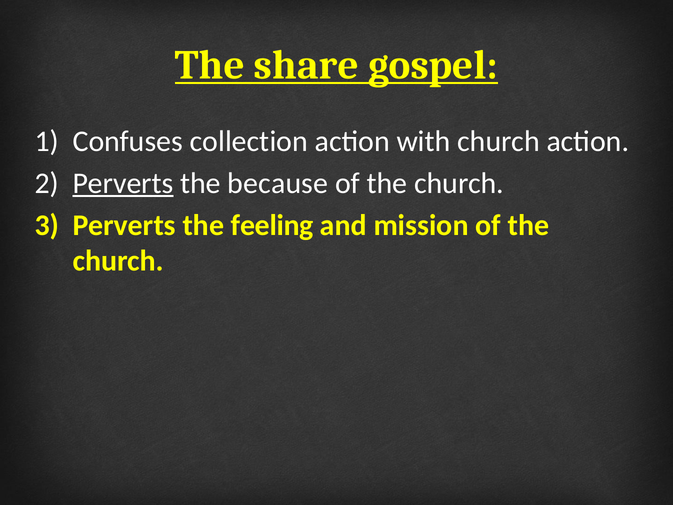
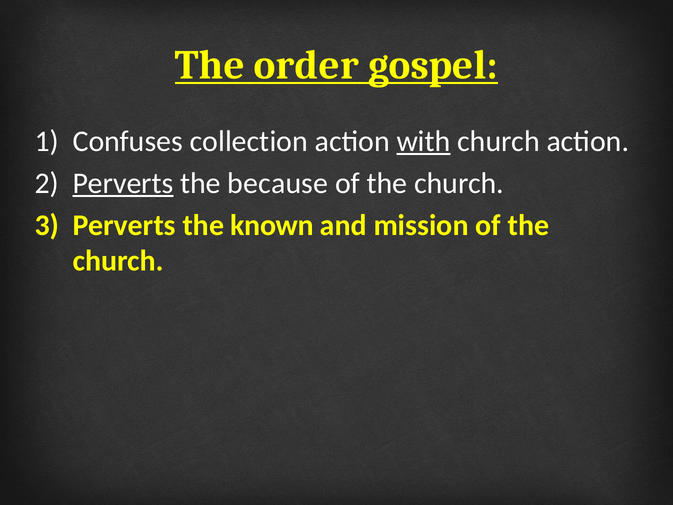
share: share -> order (306, 65)
with underline: none -> present (424, 141)
feeling: feeling -> known (272, 225)
